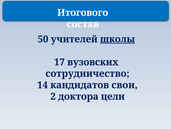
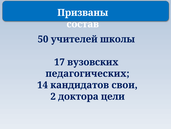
Итогового: Итогового -> Призваны (83, 13)
школы underline: present -> none (117, 39)
сотрудничество: сотрудничество -> педагогических (87, 73)
